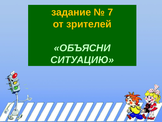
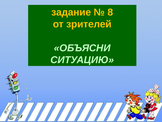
7: 7 -> 8 (110, 12)
